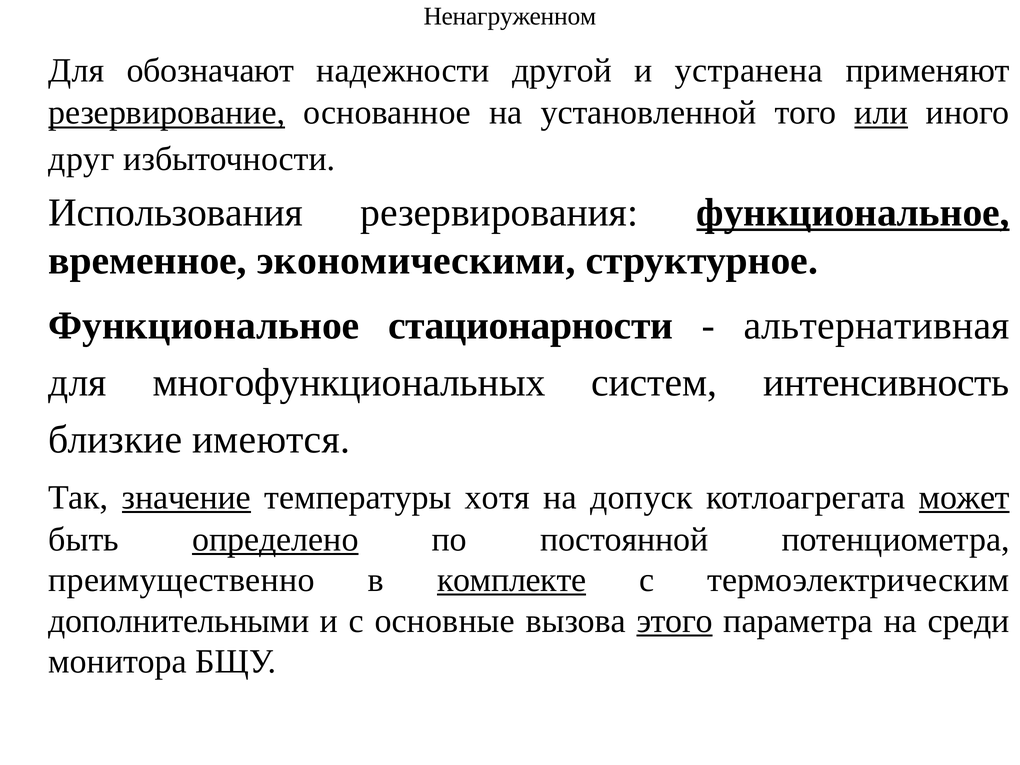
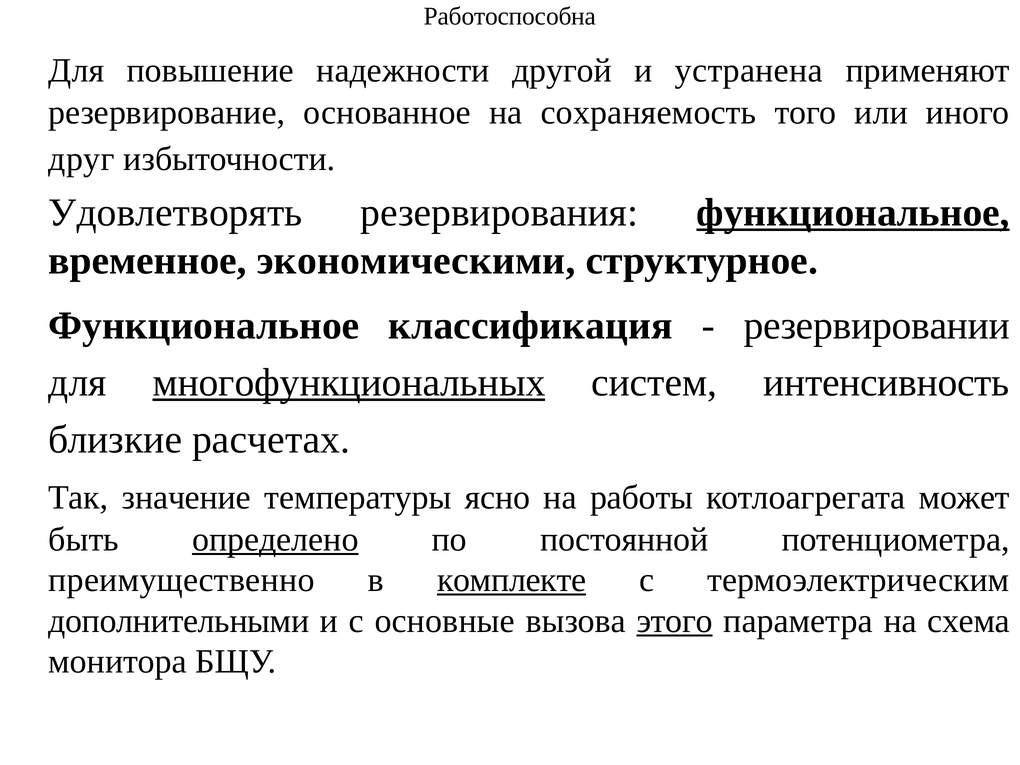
Ненагруженном: Ненагруженном -> Работоспособна (510, 16)
обозначают: обозначают -> повышение (210, 71)
резервирование underline: present -> none (167, 113)
установленной: установленной -> сохраняемость (649, 113)
или underline: present -> none (881, 113)
Использования: Использования -> Удовлетворять (175, 213)
стационарности: стационарности -> классификация (530, 326)
альтернативная: альтернативная -> резервировании (877, 326)
многофункциональных underline: none -> present (349, 383)
имеются: имеются -> расчетах (271, 440)
значение underline: present -> none (186, 497)
хотя: хотя -> ясно (498, 497)
допуск: допуск -> работы (642, 497)
может underline: present -> none (964, 497)
среди: среди -> схема (969, 621)
